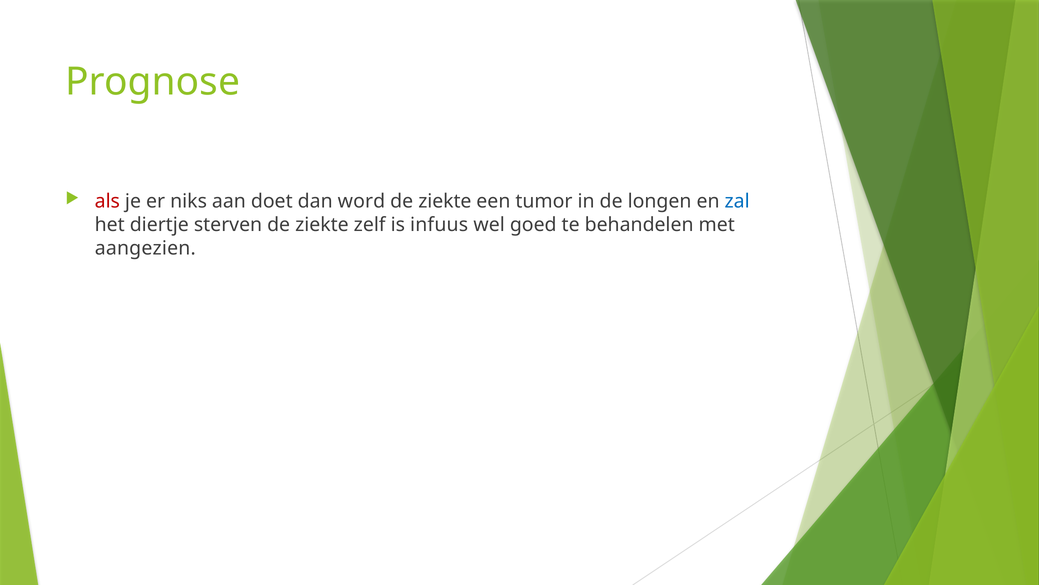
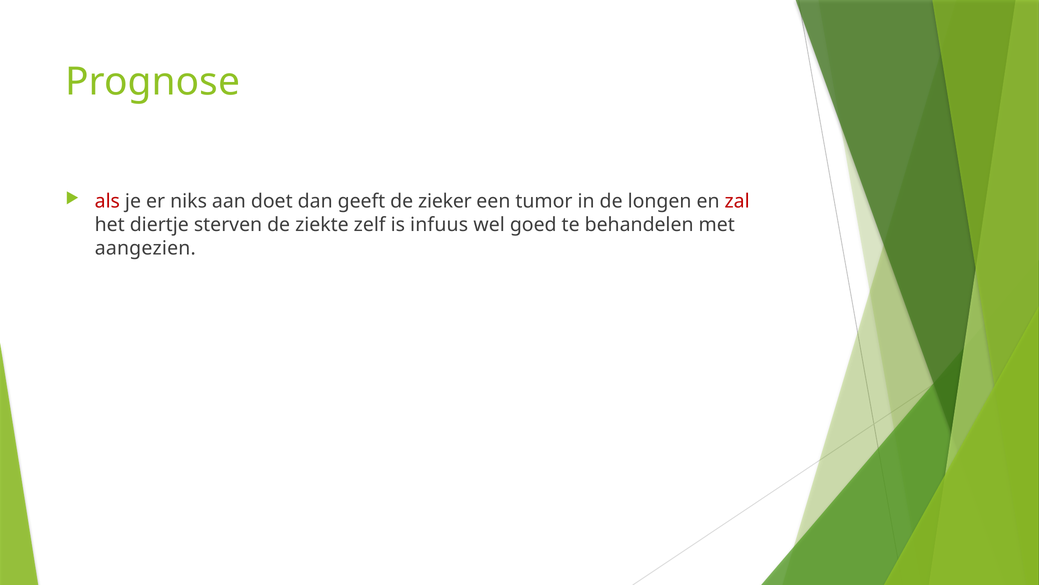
word: word -> geeft (361, 201)
ziekte: ziekte -> zieker (445, 201)
zal colour: blue -> red (737, 201)
